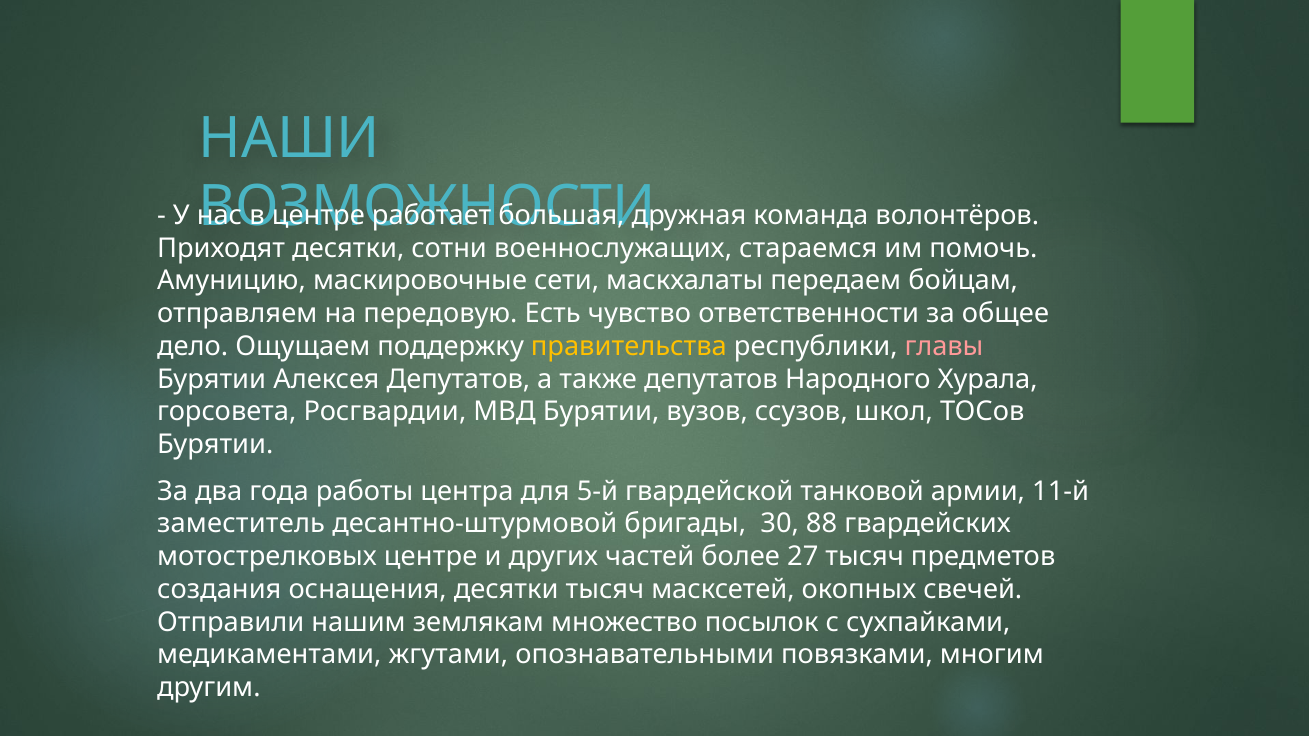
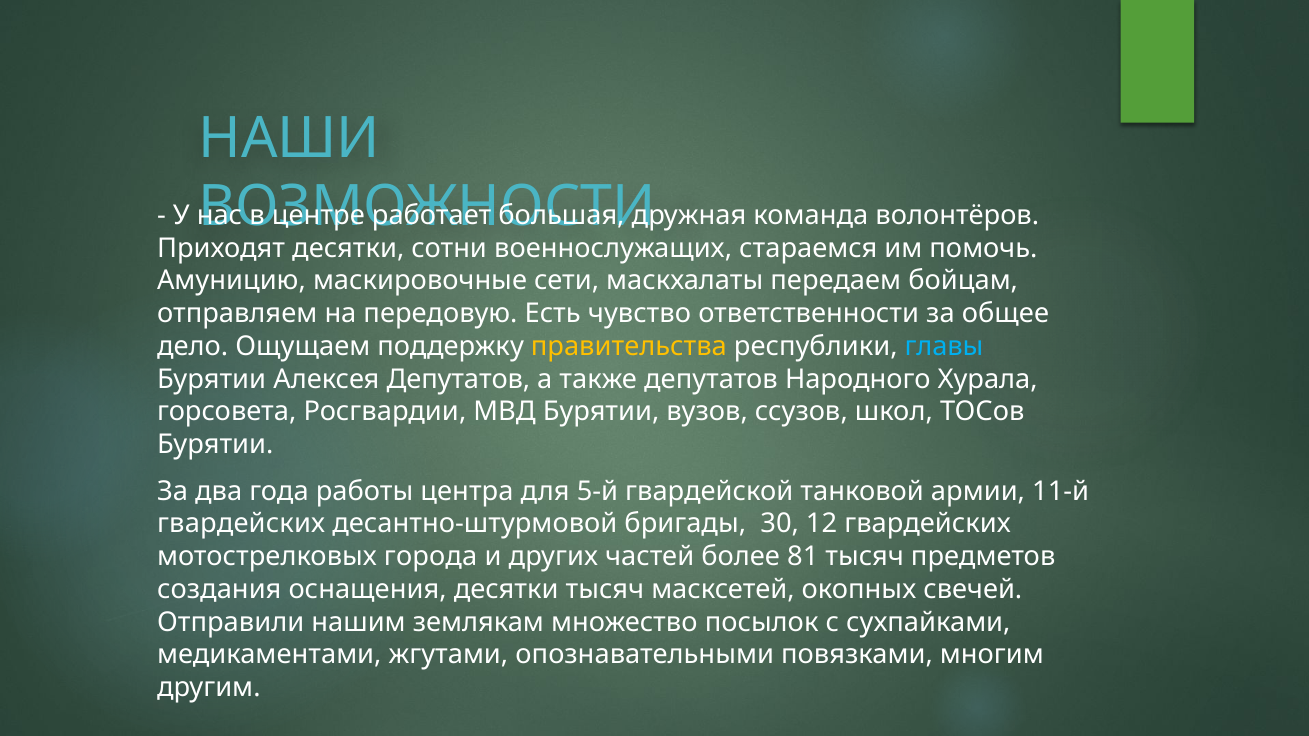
главы colour: pink -> light blue (944, 346)
заместитель: заместитель -> гвардейских (241, 524)
88: 88 -> 12 (822, 524)
мотострелковых центре: центре -> города (431, 557)
27: 27 -> 81 (803, 557)
